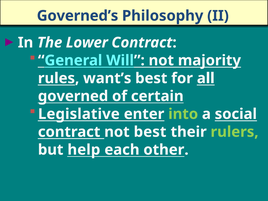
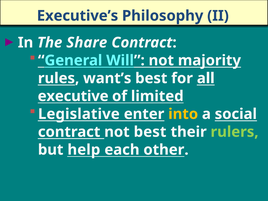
Governed’s: Governed’s -> Executive’s (77, 16)
Lower: Lower -> Share (87, 43)
governed: governed -> executive (73, 96)
certain: certain -> limited (157, 96)
into colour: light green -> yellow (183, 114)
